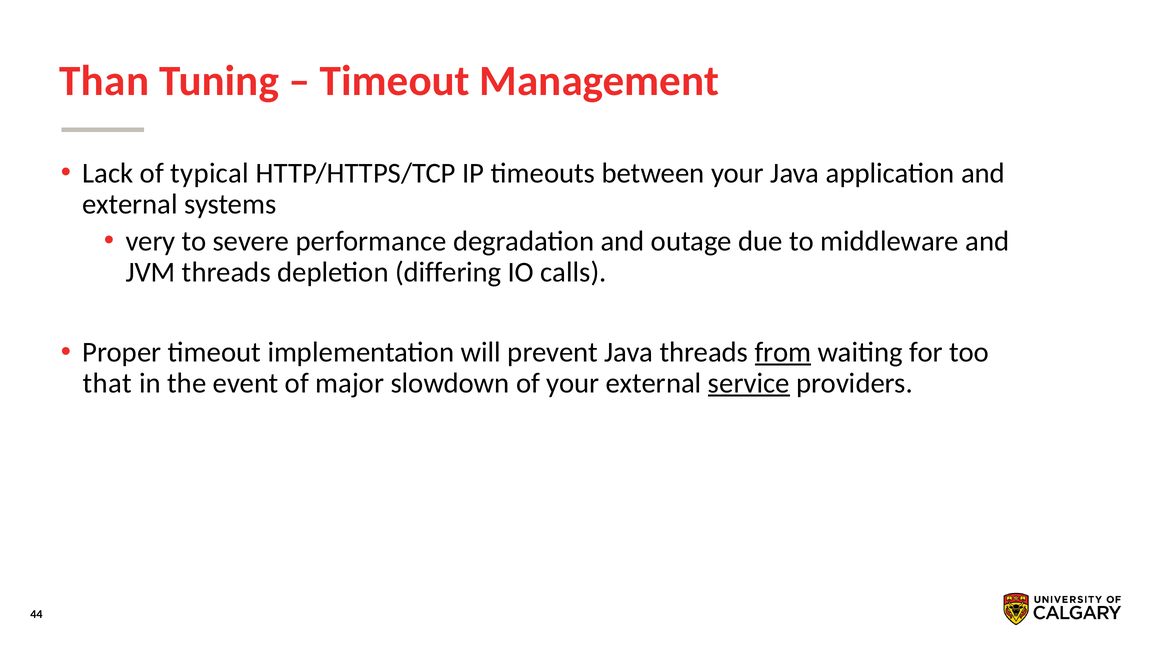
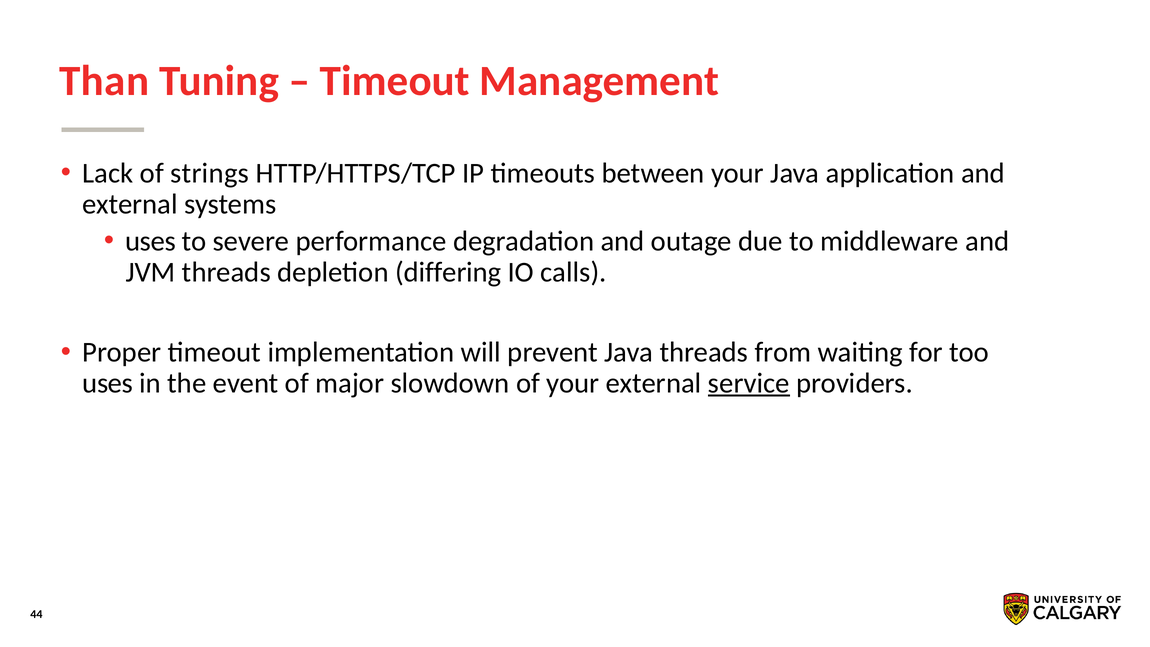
typical: typical -> strings (210, 173)
very: very -> uses (151, 241)
from underline: present -> none (783, 352)
that: that -> uses (108, 383)
